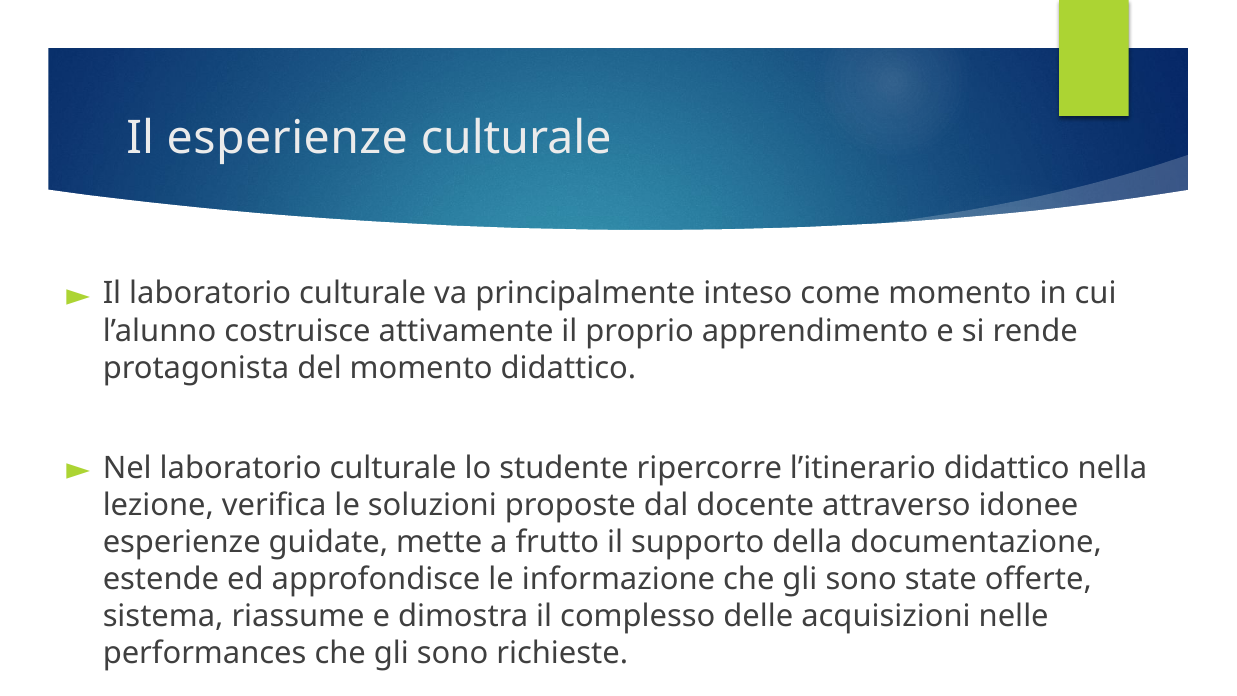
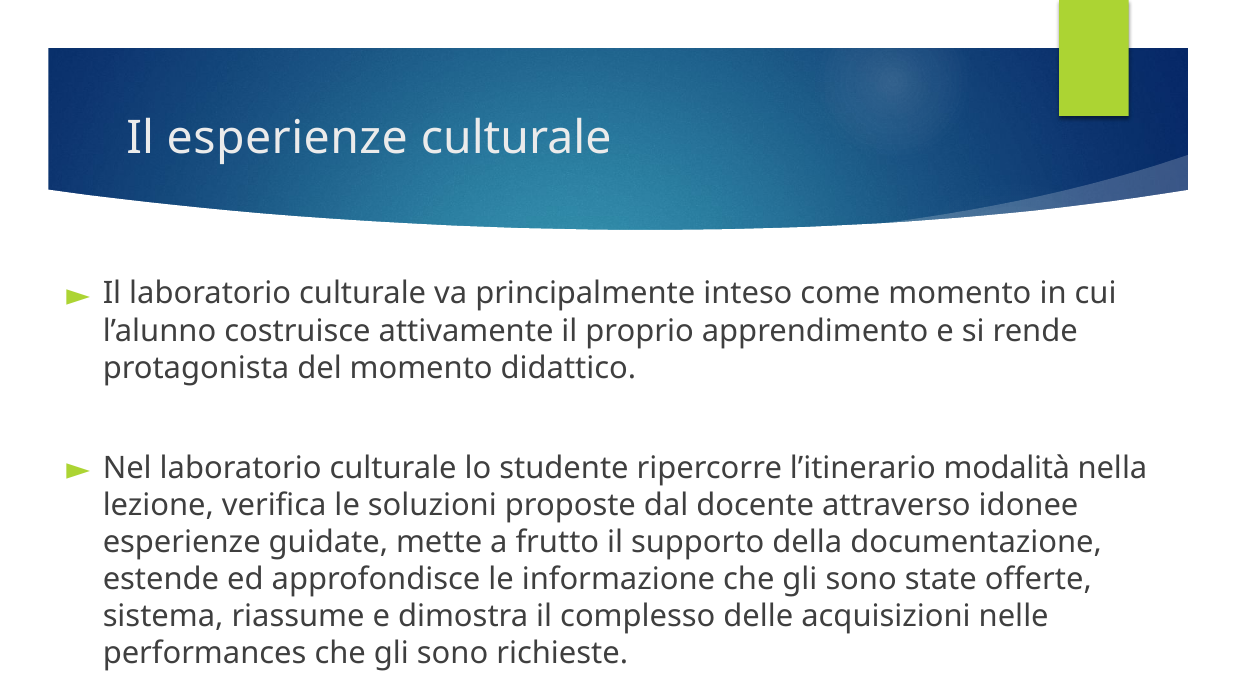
l’itinerario didattico: didattico -> modalità (1007, 468)
